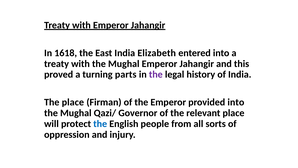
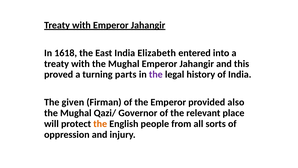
The place: place -> given (73, 102)
provided into: into -> also (236, 102)
the colour: blue -> orange (100, 123)
